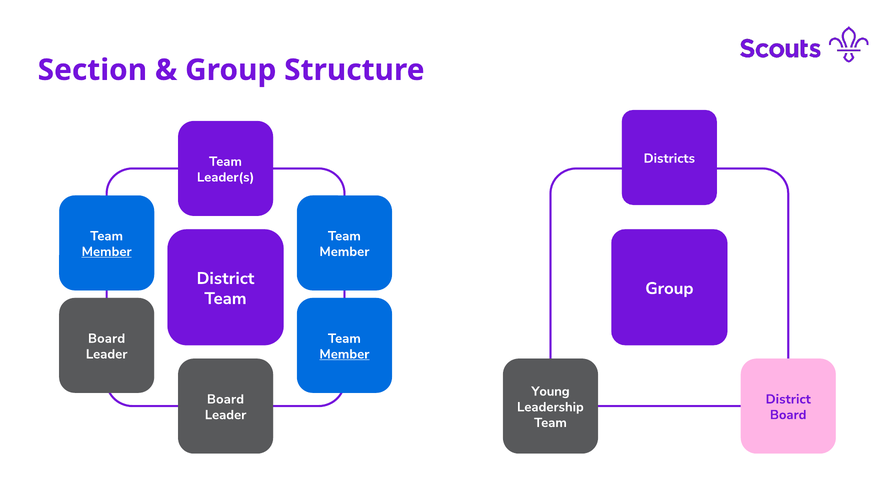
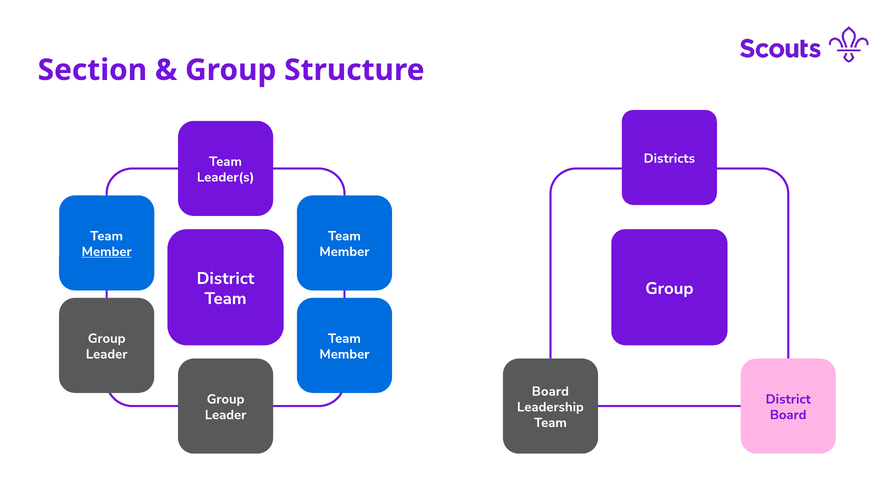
Board: Board -> Group (107, 339)
Member underline: present -> none (344, 354)
Young: Young -> Board (550, 392)
Board: Board -> Group (226, 400)
